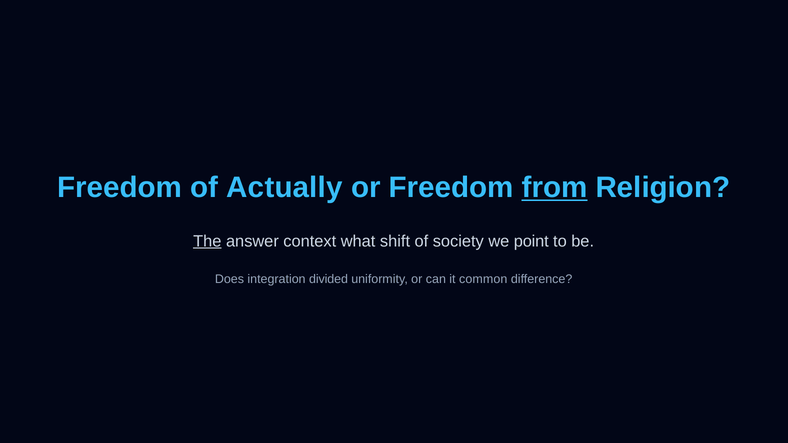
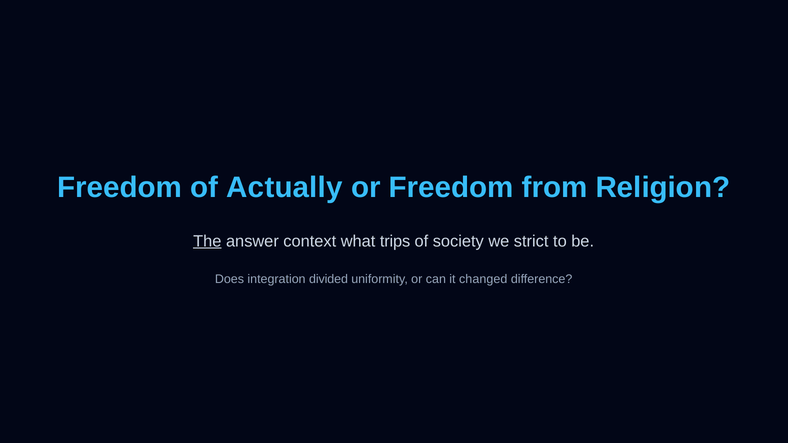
from underline: present -> none (555, 188)
shift: shift -> trips (395, 241)
point: point -> strict (531, 241)
common: common -> changed (483, 279)
